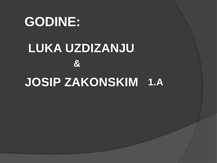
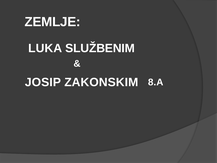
GODINE: GODINE -> ZEMLJE (53, 22)
UZDIZANJU: UZDIZANJU -> SLUŽBENIM (100, 48)
1.A: 1.A -> 8.A (156, 82)
